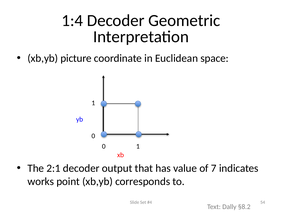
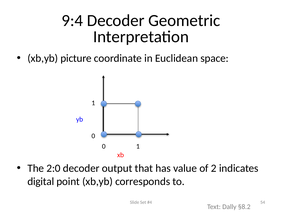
1:4: 1:4 -> 9:4 (72, 21)
2:1: 2:1 -> 2:0 (53, 168)
7: 7 -> 2 (214, 168)
works: works -> digital (41, 181)
